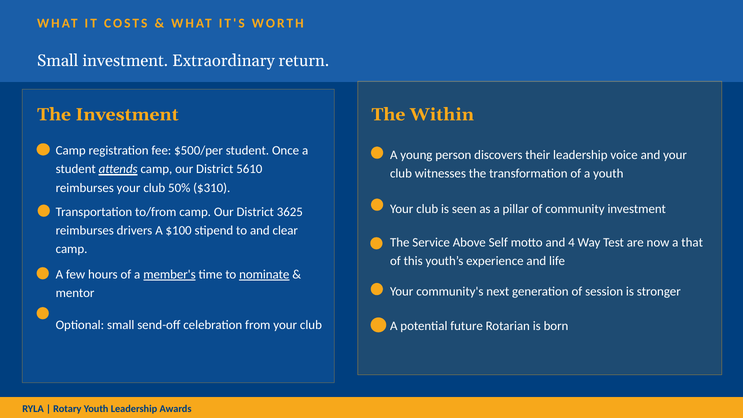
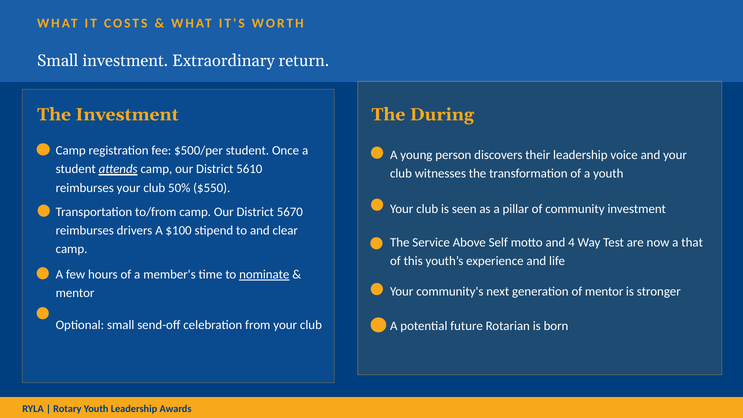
Within: Within -> During (442, 115)
$310: $310 -> $550 (212, 188)
3625: 3625 -> 5670 (290, 212)
member's underline: present -> none (169, 274)
of session: session -> mentor (604, 291)
